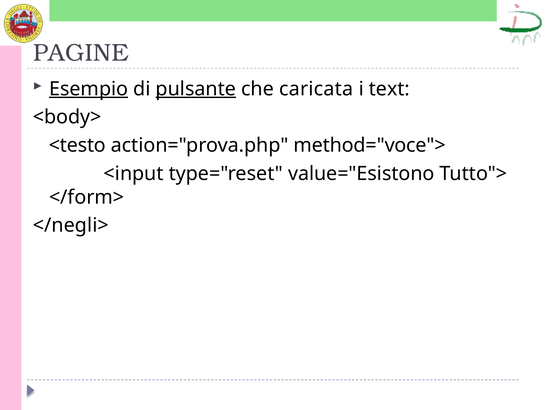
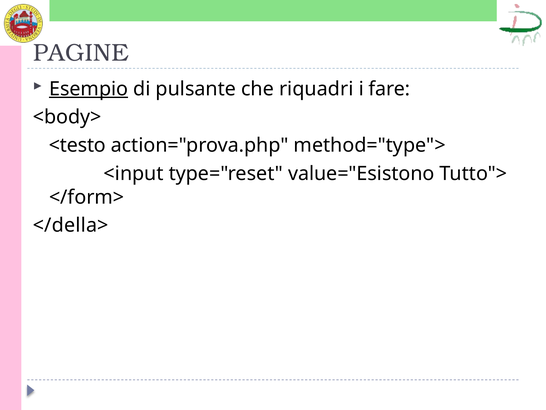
pulsante underline: present -> none (196, 89)
caricata: caricata -> riquadri (316, 89)
text: text -> fare (389, 89)
method="voce">: method="voce"> -> method="type"> (370, 145)
</negli>: </negli> -> </della> (71, 225)
